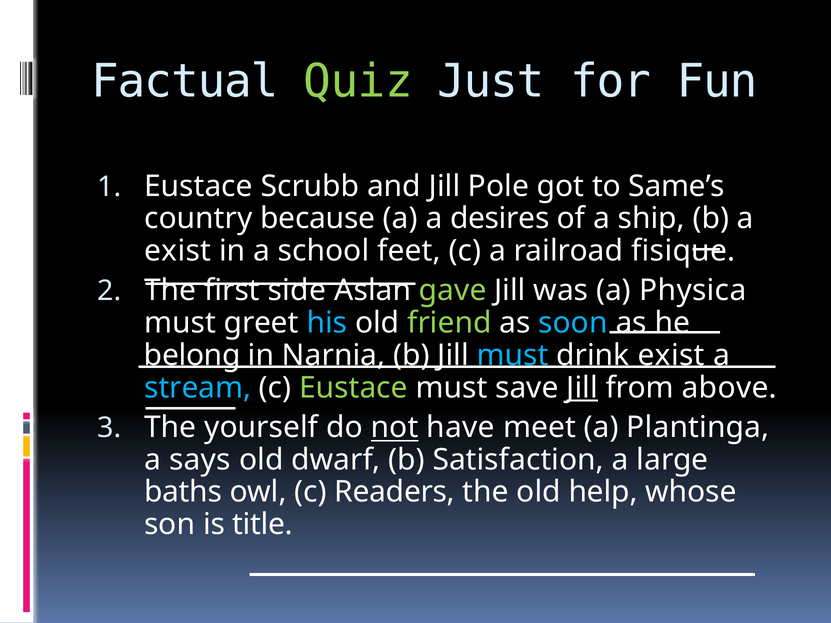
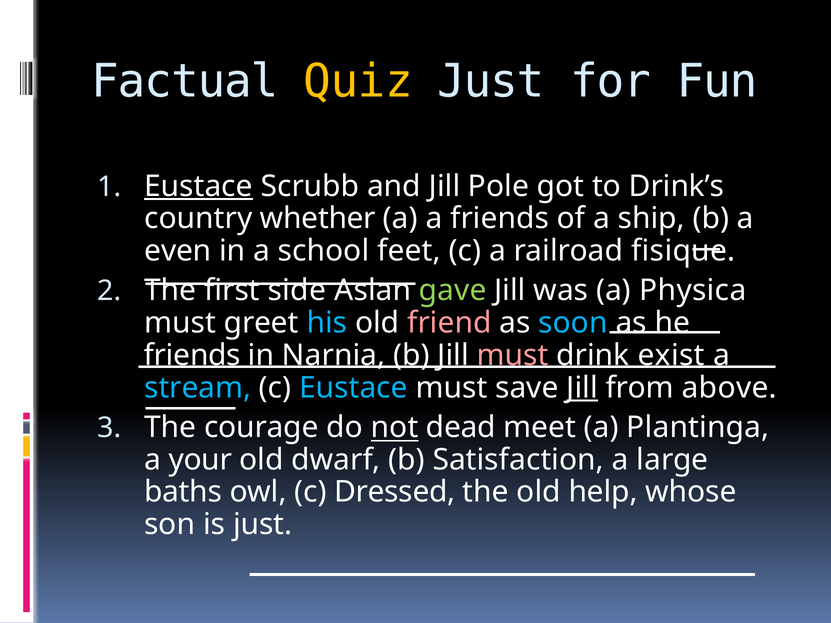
Quiz colour: light green -> yellow (358, 82)
Eustace underline: none -> present (199, 186)
Same’s: Same’s -> Drink’s (677, 186)
because: because -> whether (318, 219)
a desires: desires -> friends (500, 219)
exist: exist -> even (178, 251)
friend colour: light green -> pink (449, 323)
belong: belong -> friends (192, 355)
must colour: light blue -> pink (512, 355)
Eustace colour: light green -> light blue (353, 388)
yourself: yourself -> courage (261, 428)
have: have -> dead (461, 428)
says: says -> your (200, 460)
Readers: Readers -> Dressed (395, 492)
is title: title -> just (263, 525)
